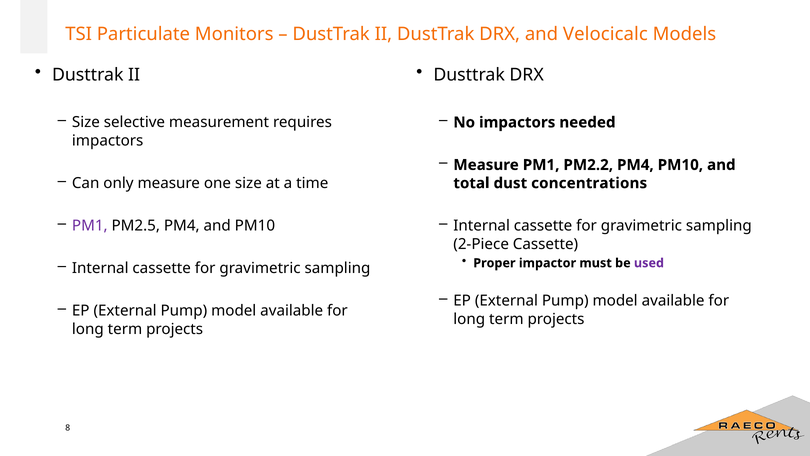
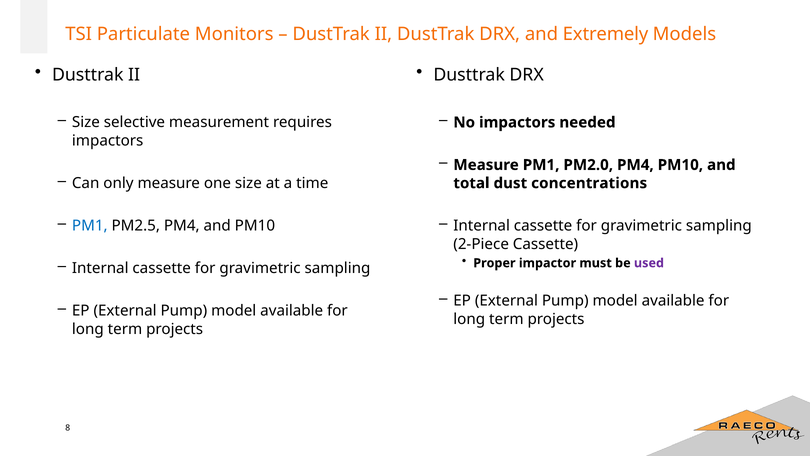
Velocicalc: Velocicalc -> Extremely (606, 34)
PM2.2: PM2.2 -> PM2.0 (588, 165)
PM1 colour: purple -> blue (90, 226)
